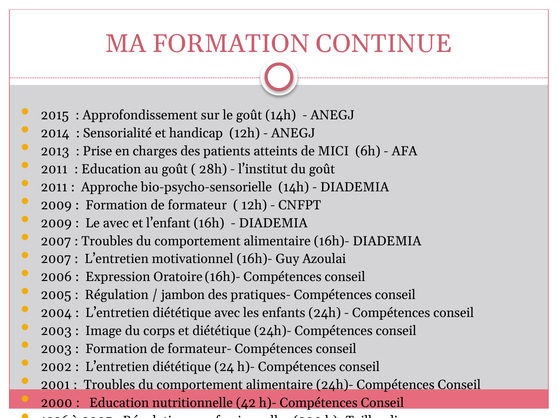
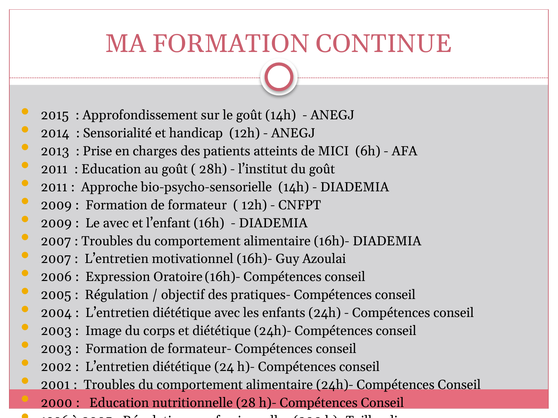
jambon: jambon -> objectif (183, 295)
42: 42 -> 28 (246, 403)
